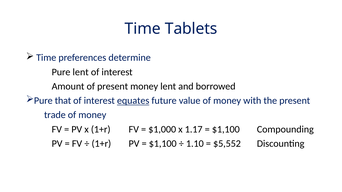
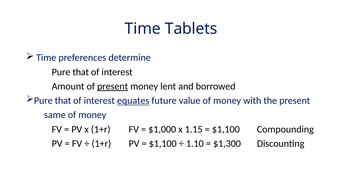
lent: lent -> that (81, 72)
present underline: none -> present (113, 87)
trade: trade -> same (55, 115)
1.17: 1.17 -> 1.15 (194, 130)
$5,552: $5,552 -> $1,300 (227, 144)
